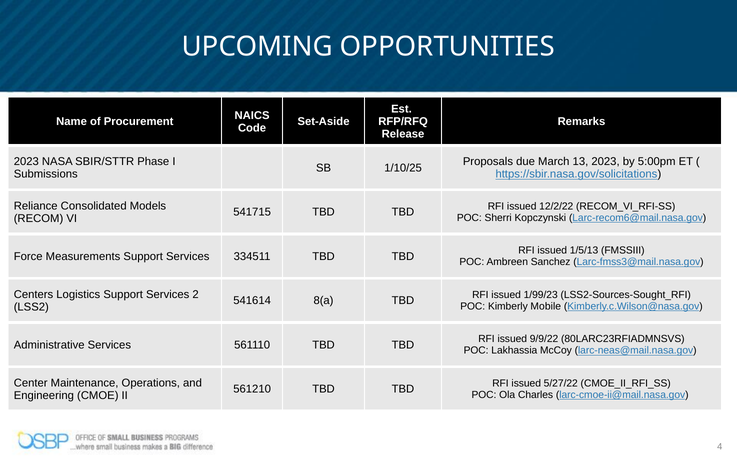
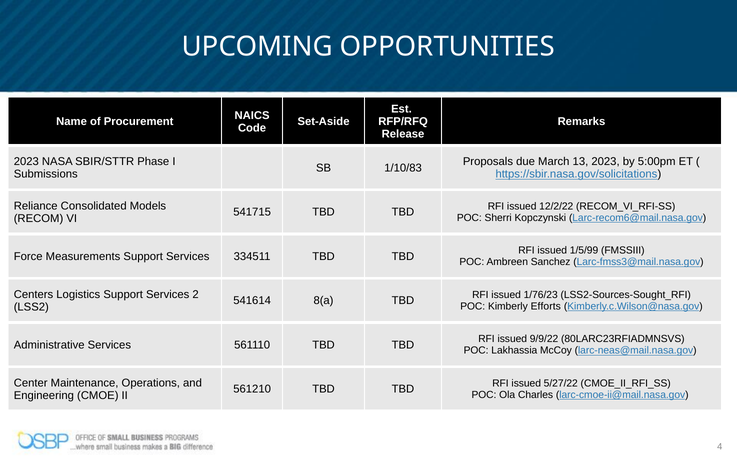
1/10/25: 1/10/25 -> 1/10/83 (403, 168)
1/5/13: 1/5/13 -> 1/5/99 (584, 250)
1/99/23: 1/99/23 -> 1/76/23 (541, 295)
Mobile: Mobile -> Efforts (546, 306)
